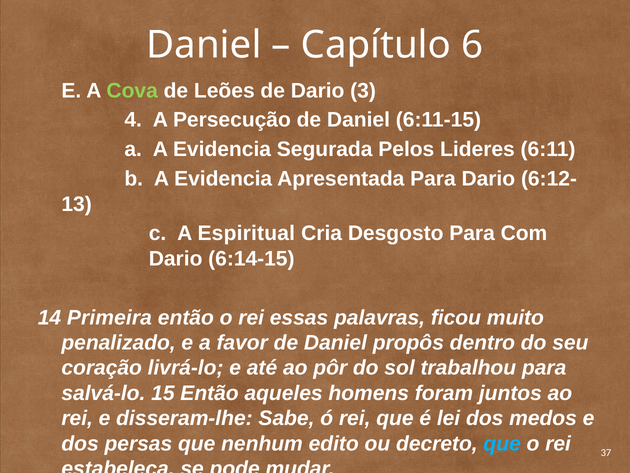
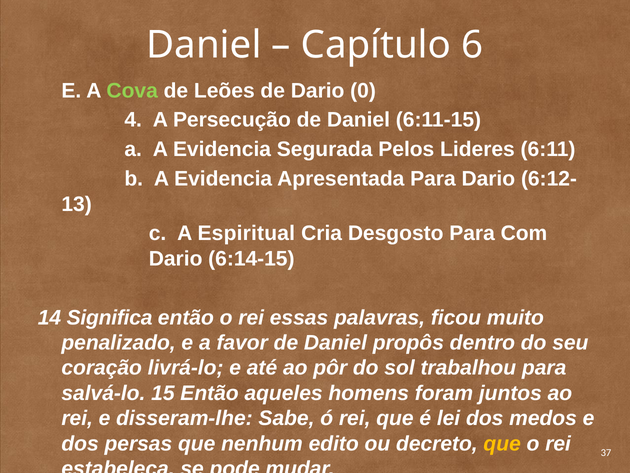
3: 3 -> 0 (363, 90)
Primeira: Primeira -> Significa (110, 317)
que colour: light blue -> yellow (502, 443)
